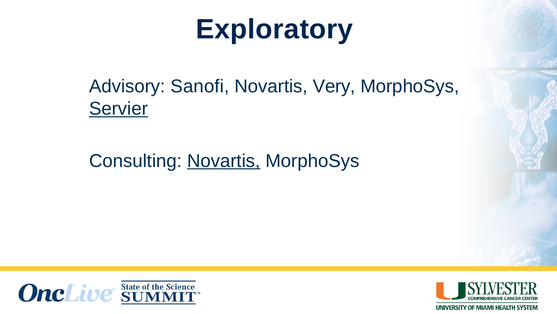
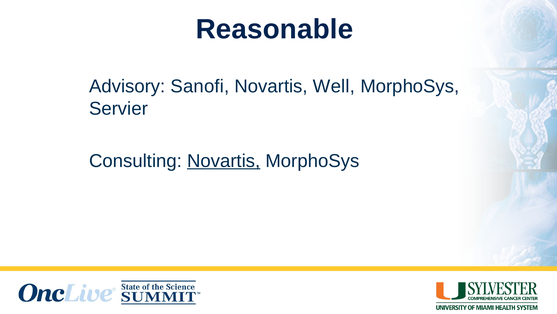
Exploratory: Exploratory -> Reasonable (274, 29)
Very: Very -> Well (334, 86)
Servier underline: present -> none (118, 109)
